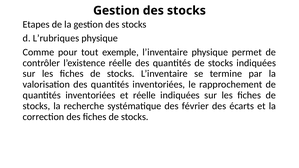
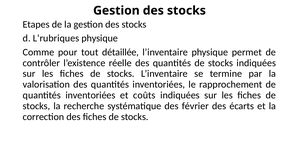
exemple: exemple -> détaillée (120, 52)
et réelle: réelle -> coûts (144, 95)
